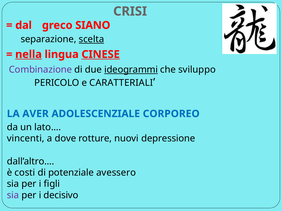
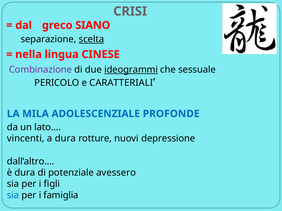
nella underline: present -> none (28, 54)
CINESE underline: present -> none (101, 54)
sviluppo: sviluppo -> sessuale (197, 70)
AVER: AVER -> MILA (36, 114)
CORPOREO: CORPOREO -> PROFONDE (171, 114)
a dove: dove -> dura (65, 139)
è costi: costi -> dura (25, 173)
sia colour: purple -> blue (13, 196)
decisivo: decisivo -> famiglia (61, 196)
